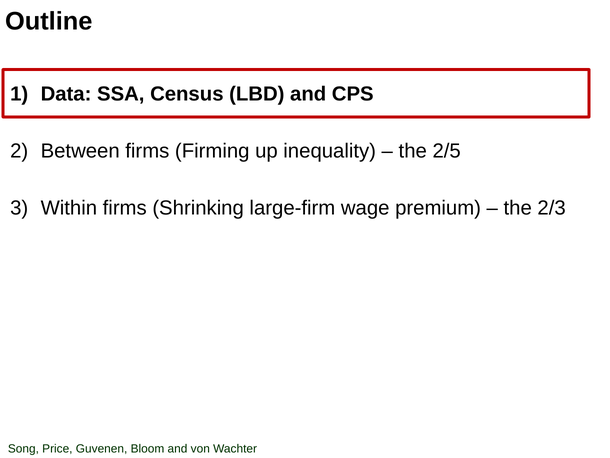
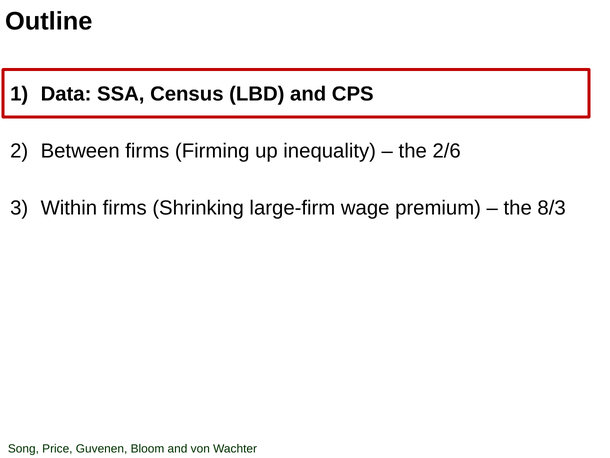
2/5: 2/5 -> 2/6 (447, 151)
2/3: 2/3 -> 8/3 (552, 208)
